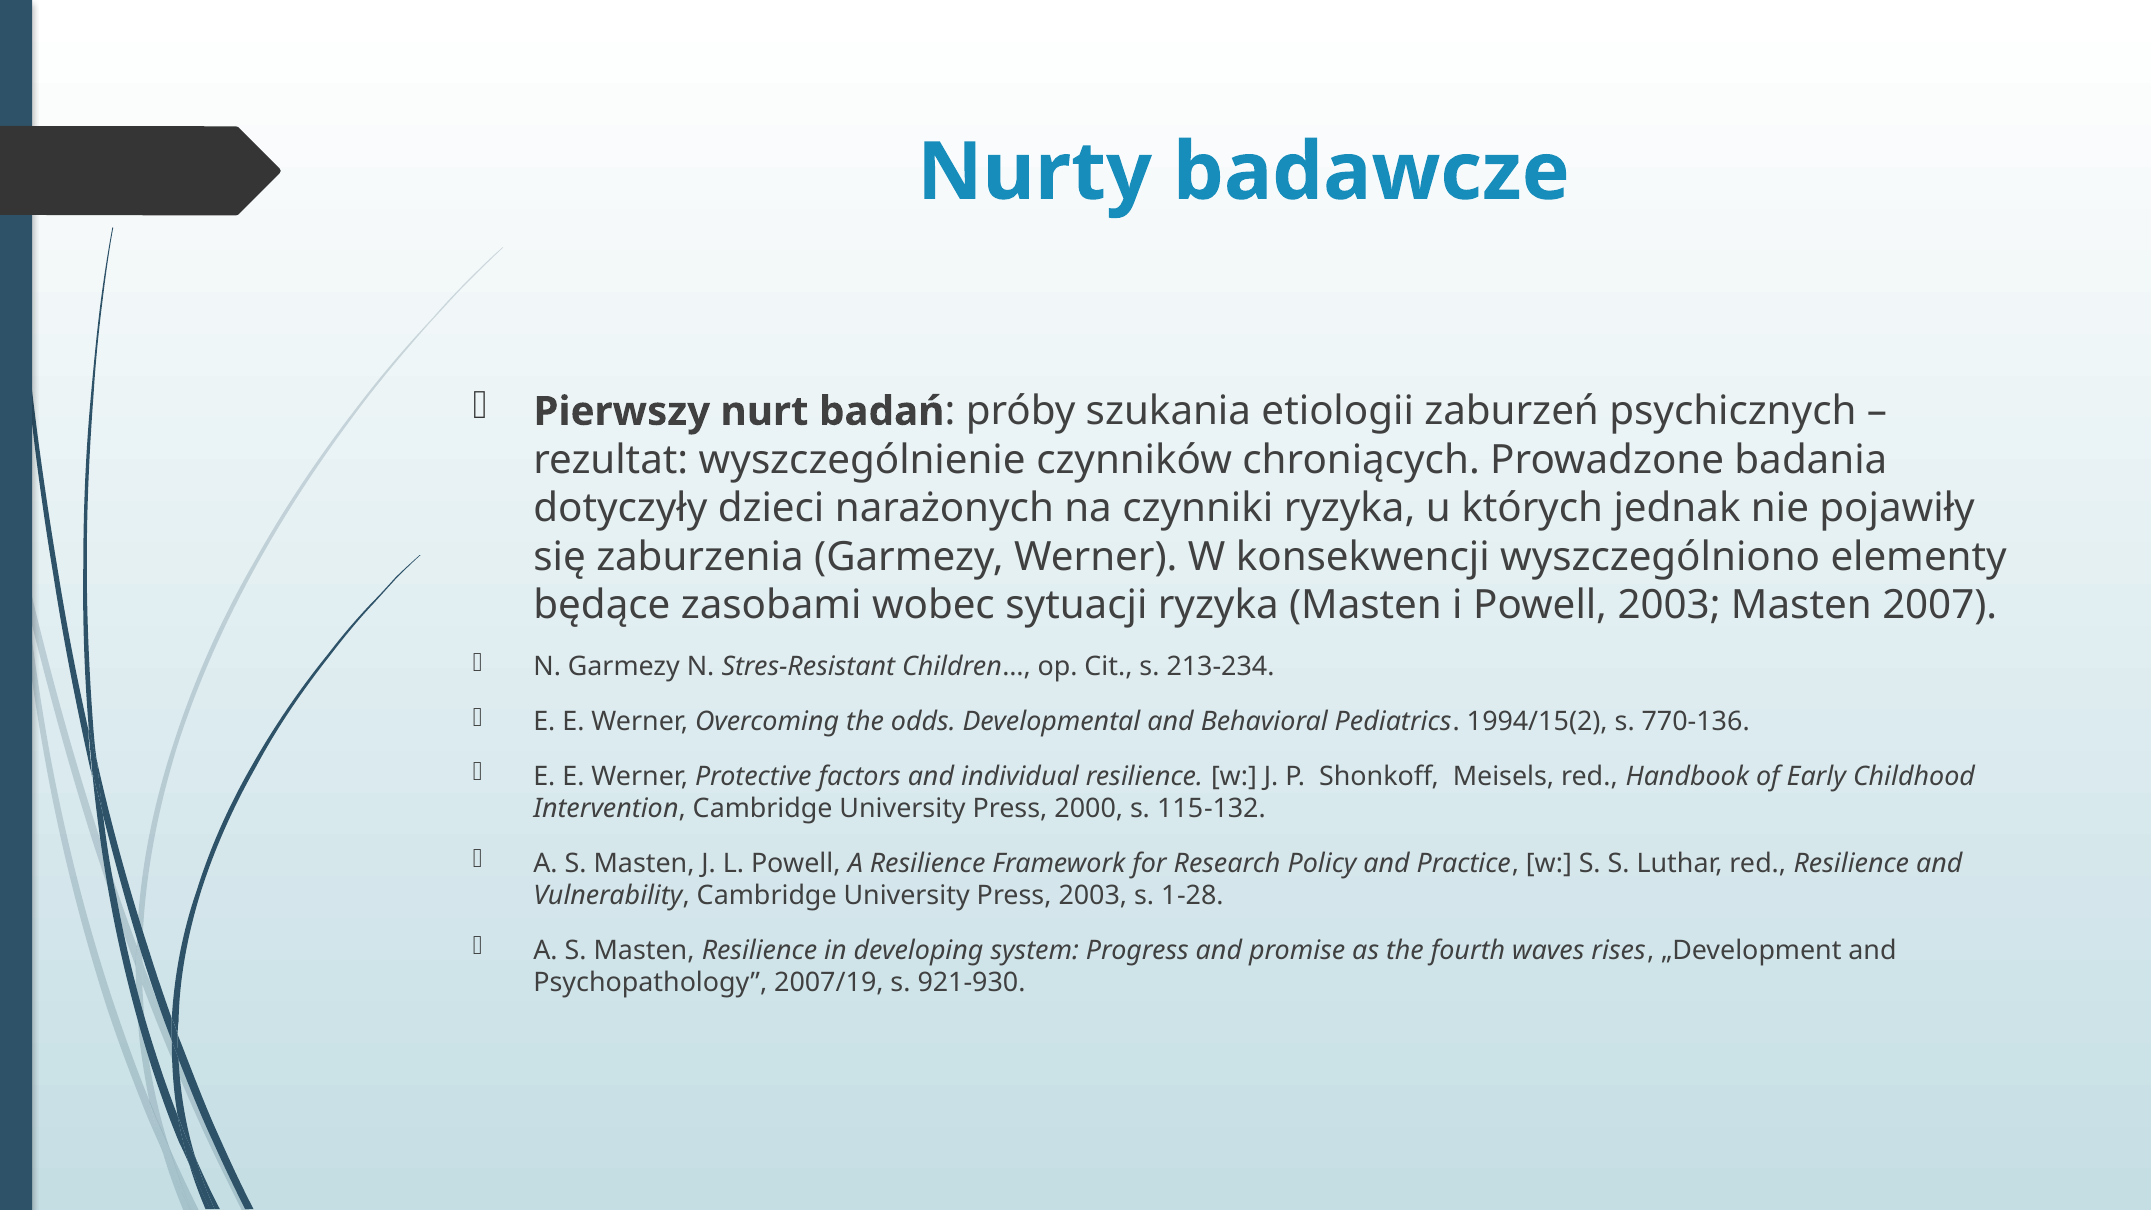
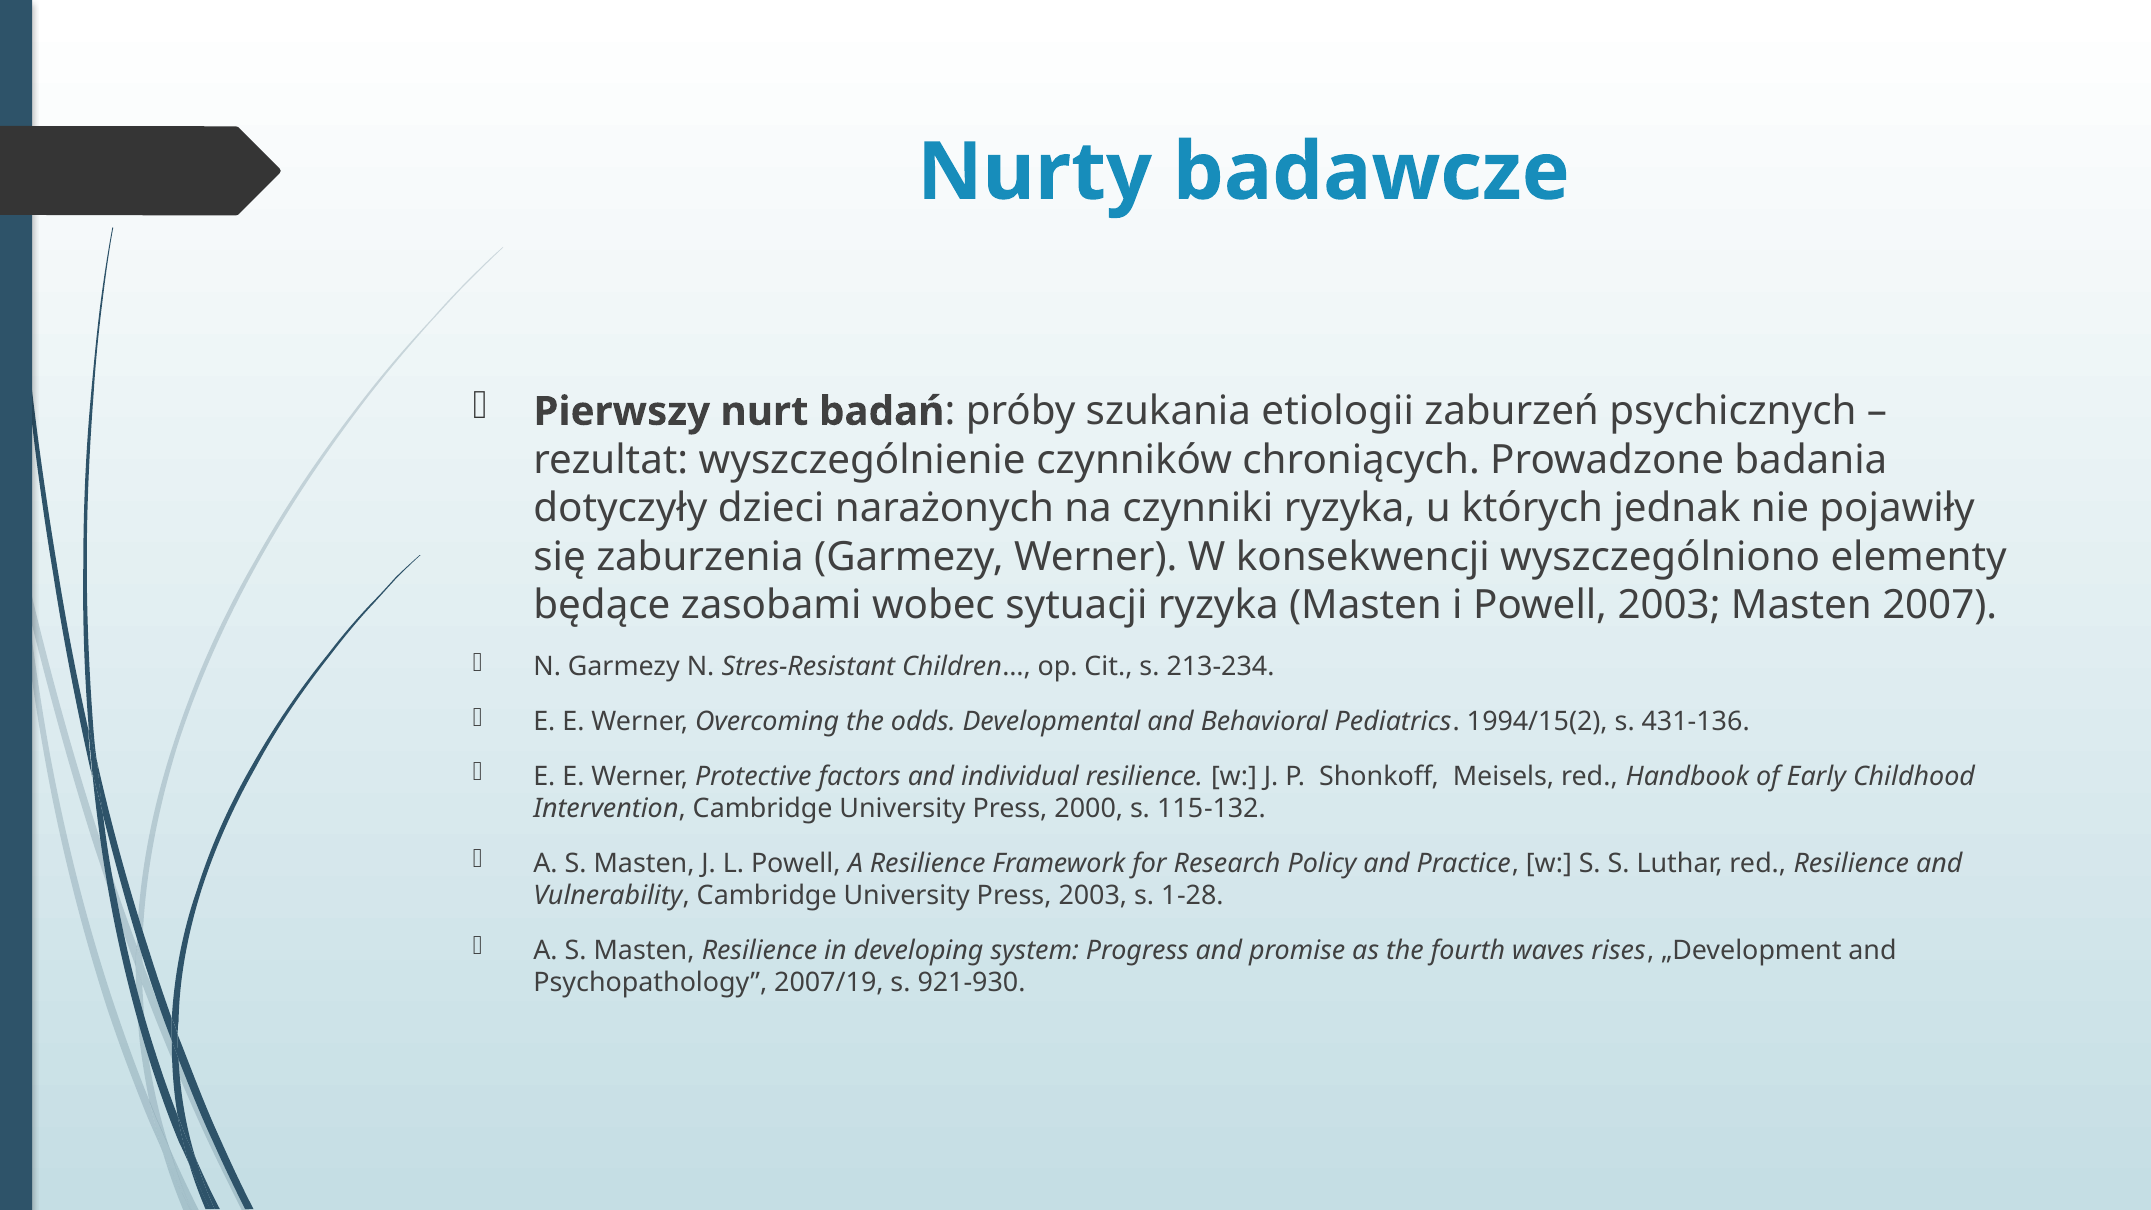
770-136: 770-136 -> 431-136 (1696, 722)
